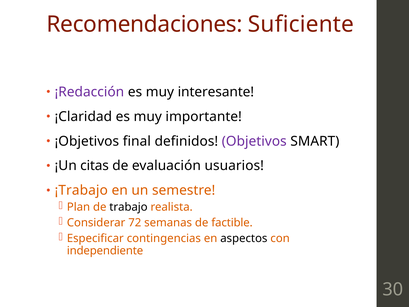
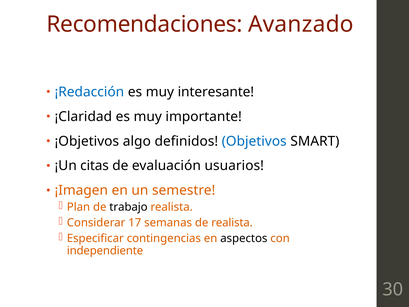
Suficiente: Suficiente -> Avanzado (301, 24)
¡Redacción colour: purple -> blue (89, 92)
final: final -> algo (137, 141)
Objetivos colour: purple -> blue (254, 141)
¡Trabajo: ¡Trabajo -> ¡Imagen (81, 190)
72: 72 -> 17 (135, 223)
de factible: factible -> realista (232, 223)
